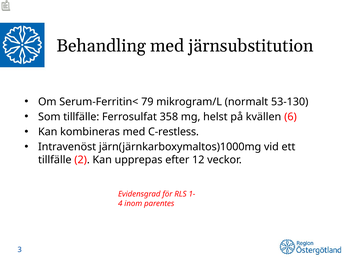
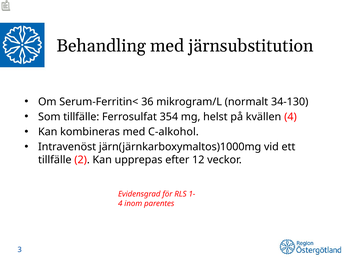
79: 79 -> 36 (147, 102)
53-130: 53-130 -> 34-130 (290, 102)
358: 358 -> 354 (169, 117)
kvällen 6: 6 -> 4 (291, 117)
C-restless: C-restless -> C-alkohol (173, 132)
